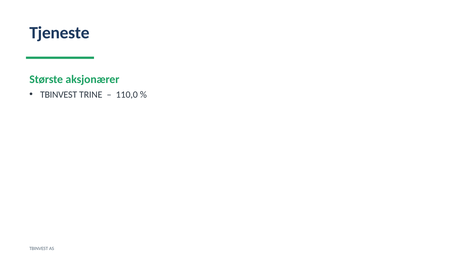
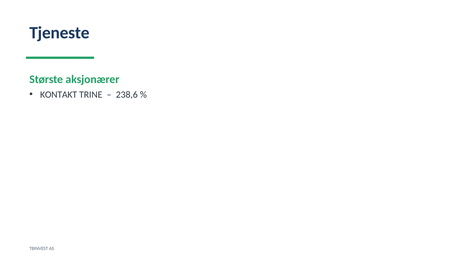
TBINVEST: TBINVEST -> KONTAKT (59, 95)
110,0: 110,0 -> 238,6 (127, 95)
